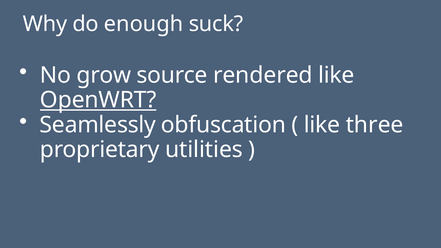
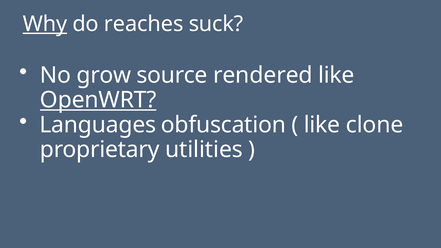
Why underline: none -> present (45, 24)
enough: enough -> reaches (144, 24)
Seamlessly: Seamlessly -> Languages (98, 125)
three: three -> clone (375, 125)
